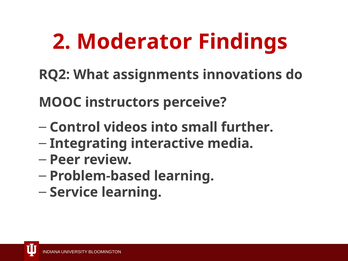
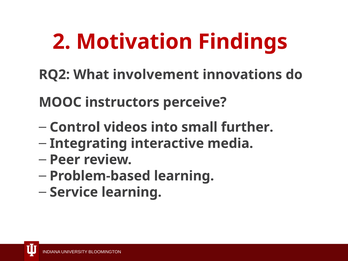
Moderator: Moderator -> Motivation (134, 42)
assignments: assignments -> involvement (156, 75)
